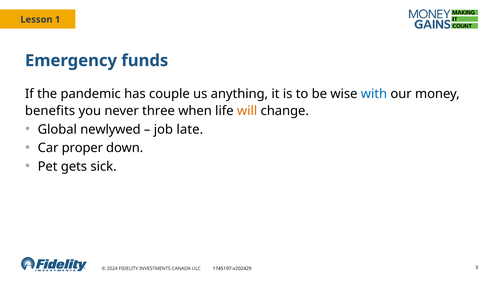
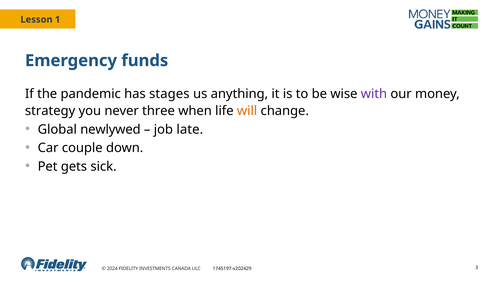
couple: couple -> stages (169, 94)
with colour: blue -> purple (374, 94)
benefits: benefits -> strategy (50, 111)
proper: proper -> couple (82, 148)
